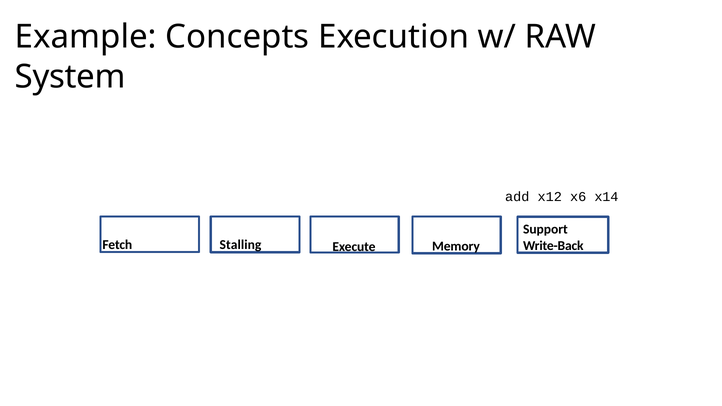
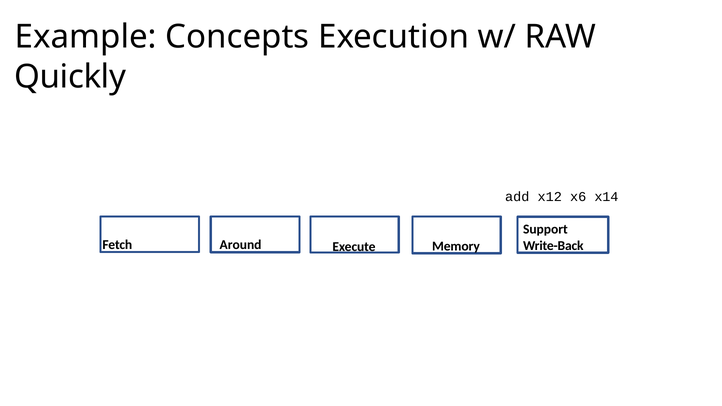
System: System -> Quickly (70, 77)
Stalling: Stalling -> Around (241, 245)
